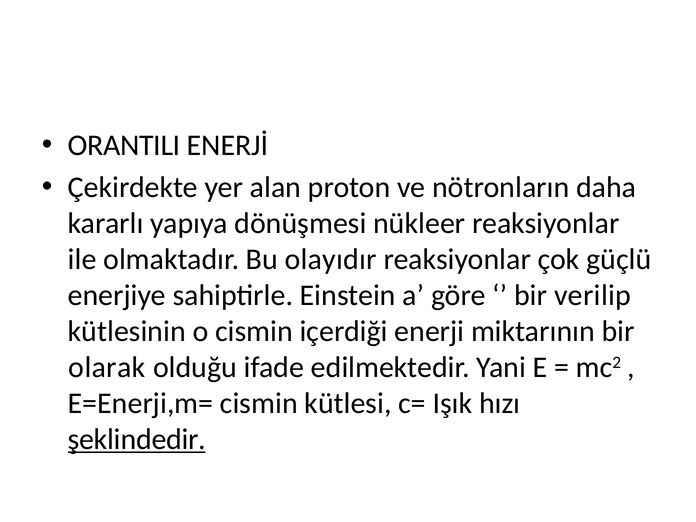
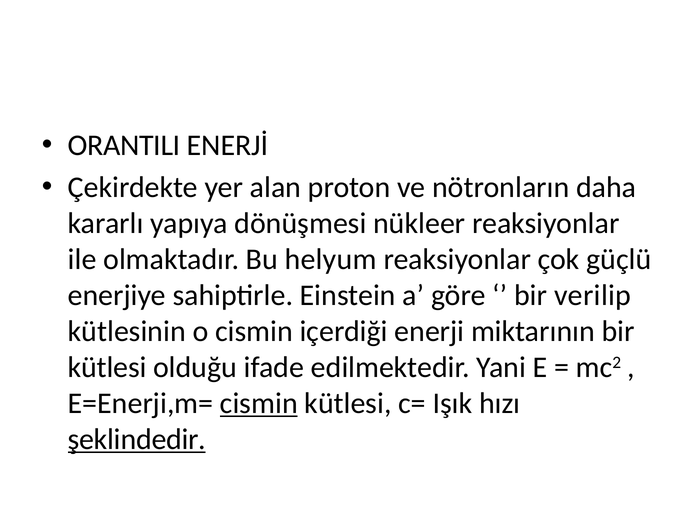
olayıdır: olayıdır -> helyum (331, 259)
olarak: olarak -> kütlesi (107, 367)
cismin underline: none -> present (259, 403)
